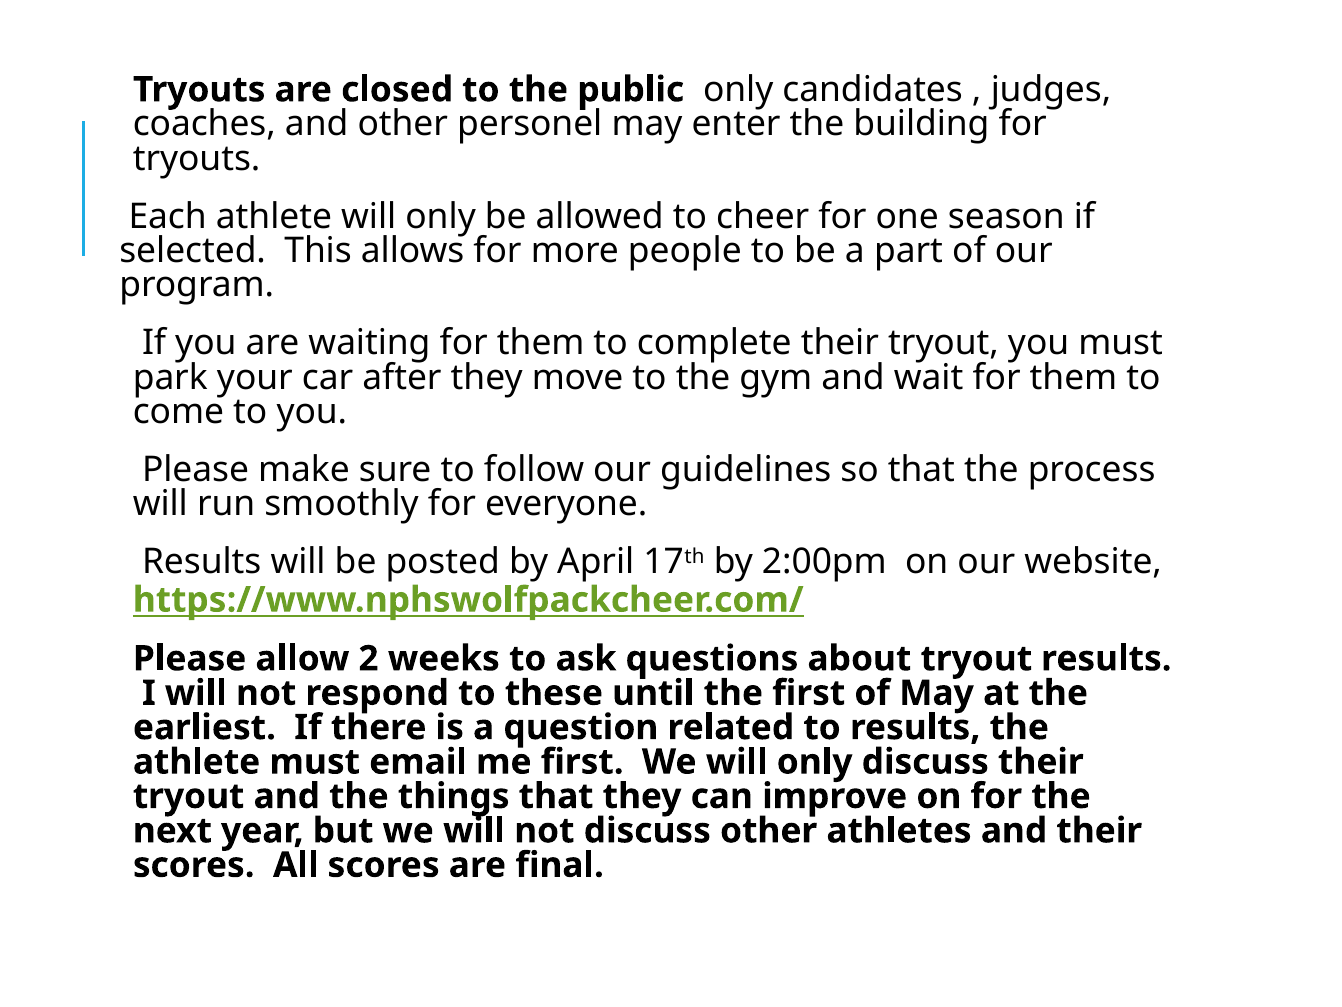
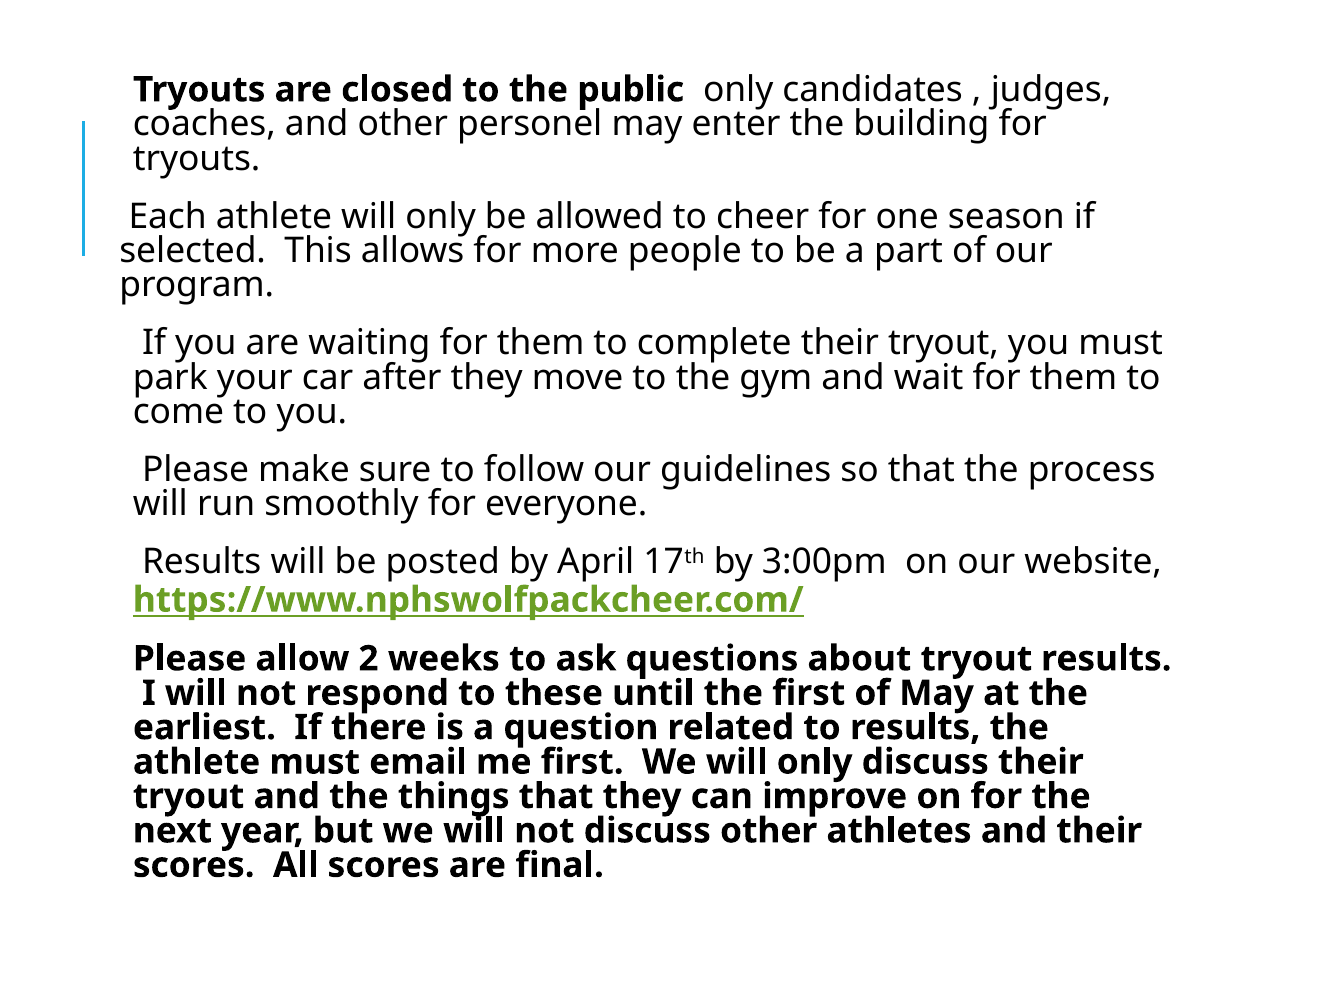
2:00pm: 2:00pm -> 3:00pm (824, 562)
